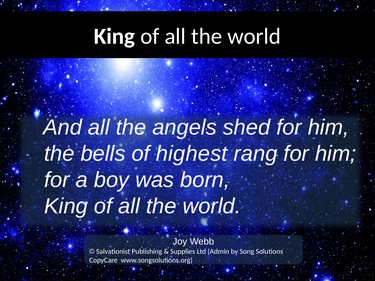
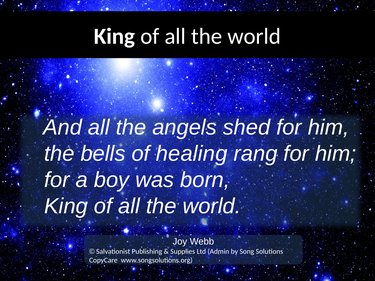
highest: highest -> healing (192, 154)
